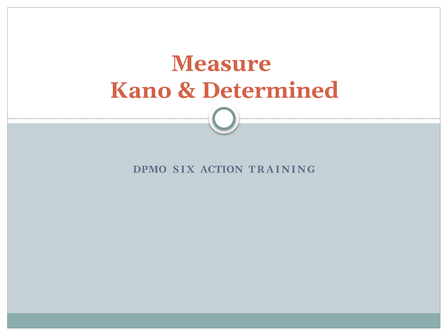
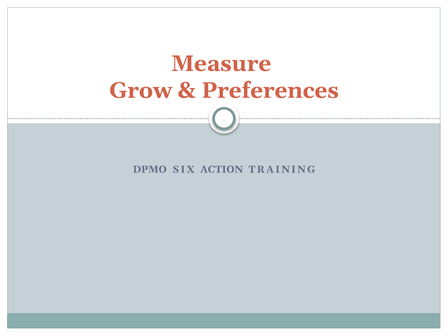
Kano: Kano -> Grow (141, 90)
Determined: Determined -> Preferences (270, 90)
